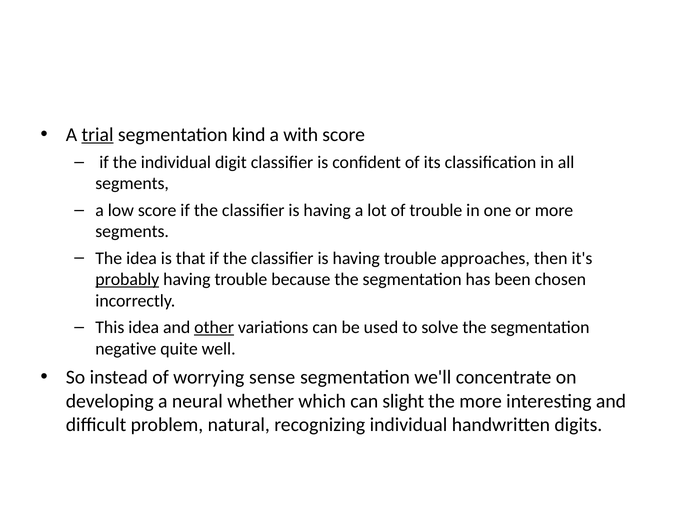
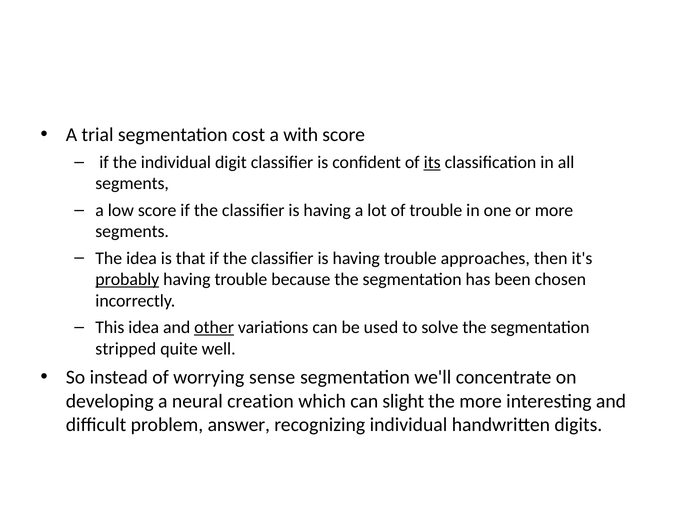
trial underline: present -> none (98, 135)
kind: kind -> cost (249, 135)
its underline: none -> present (432, 162)
negative: negative -> stripped (126, 349)
whether: whether -> creation (261, 401)
natural: natural -> answer (239, 425)
